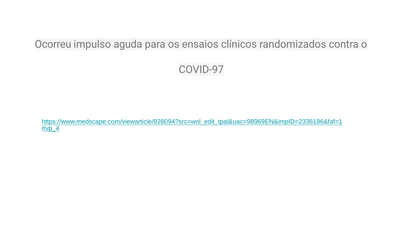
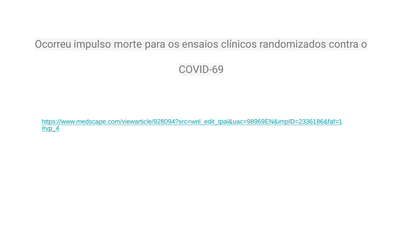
aguda: aguda -> morte (128, 44)
COVID-97: COVID-97 -> COVID-69 (201, 69)
